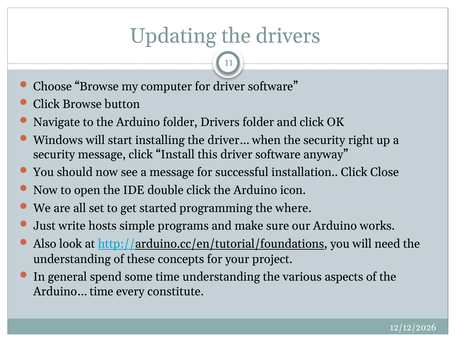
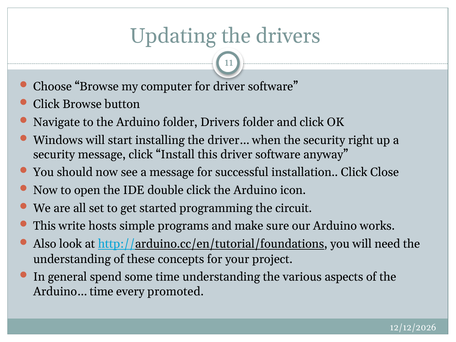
where: where -> circuit (294, 208)
Just: Just -> This (44, 226)
constitute: constitute -> promoted (176, 291)
